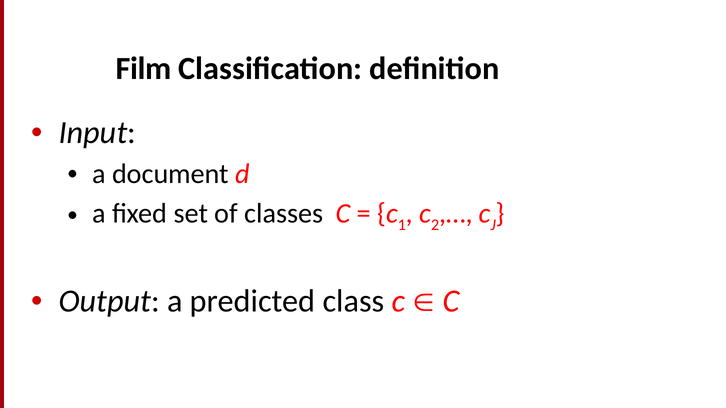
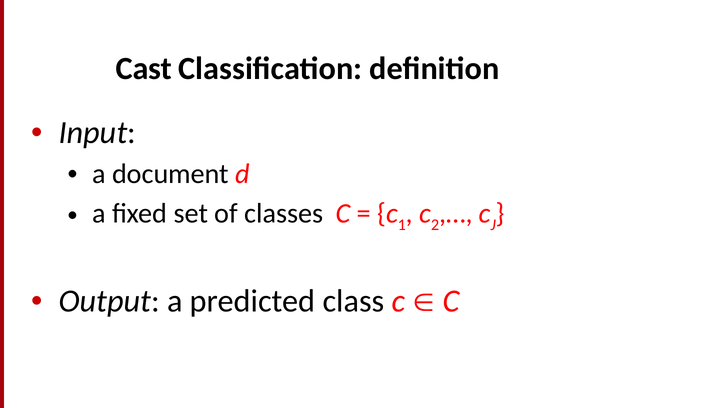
Film: Film -> Cast (144, 68)
